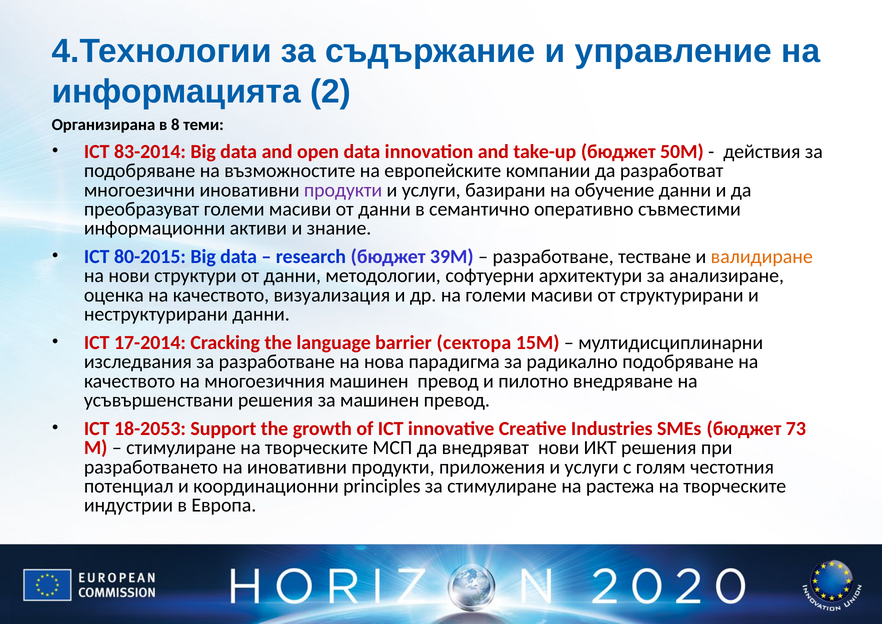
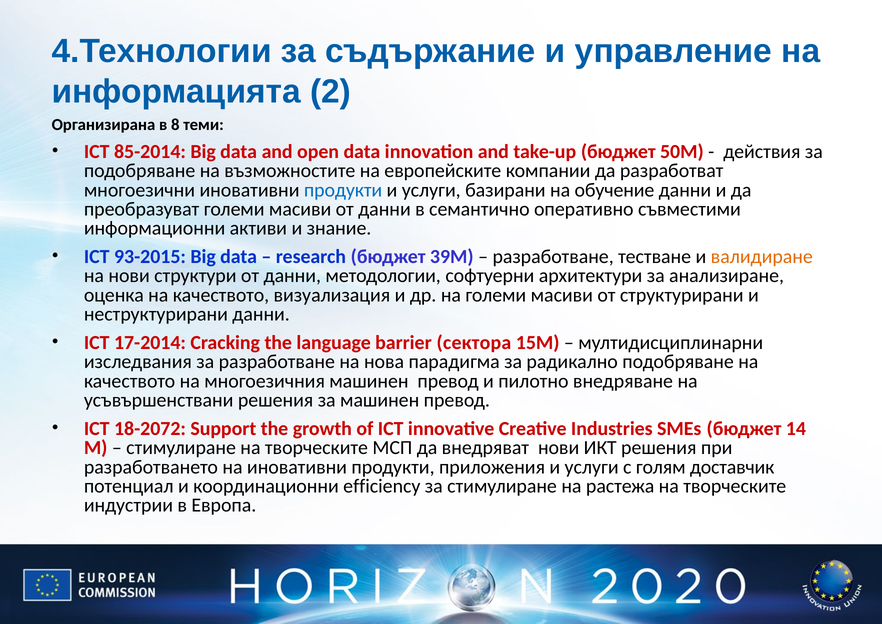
83-2014: 83-2014 -> 85-2014 (150, 152)
продукти colour: purple -> blue (343, 190)
80-2015: 80-2015 -> 93-2015 (150, 257)
18-2053: 18-2053 -> 18-2072 (150, 429)
73: 73 -> 14 (796, 429)
честотния: честотния -> доставчик (732, 467)
principles: principles -> efficiency (382, 486)
